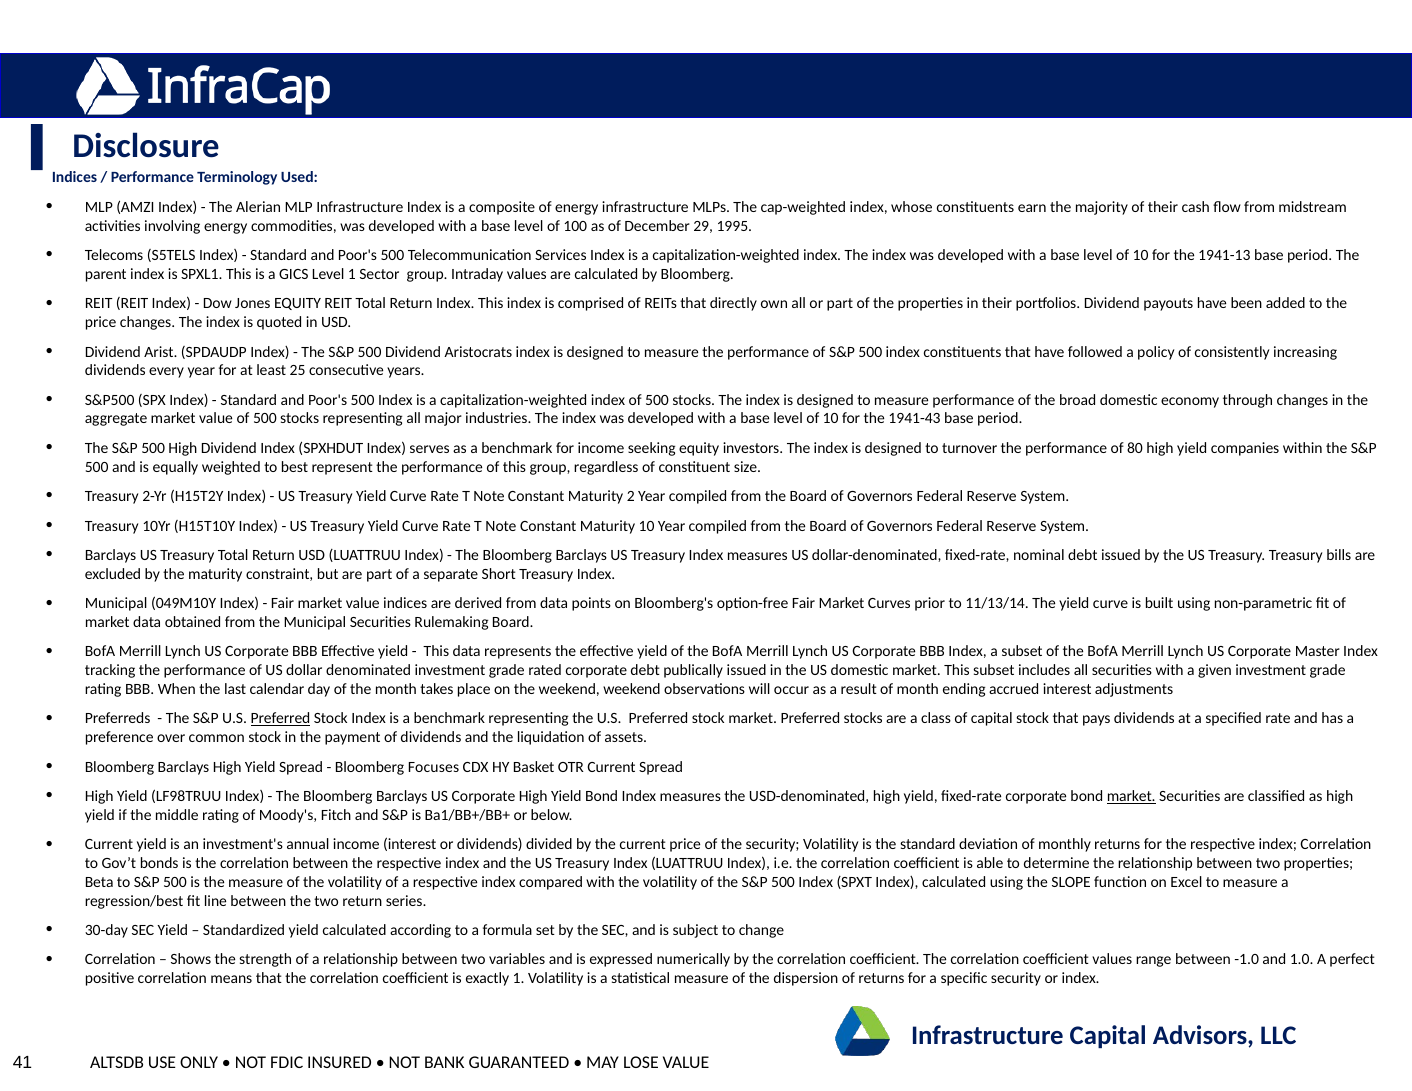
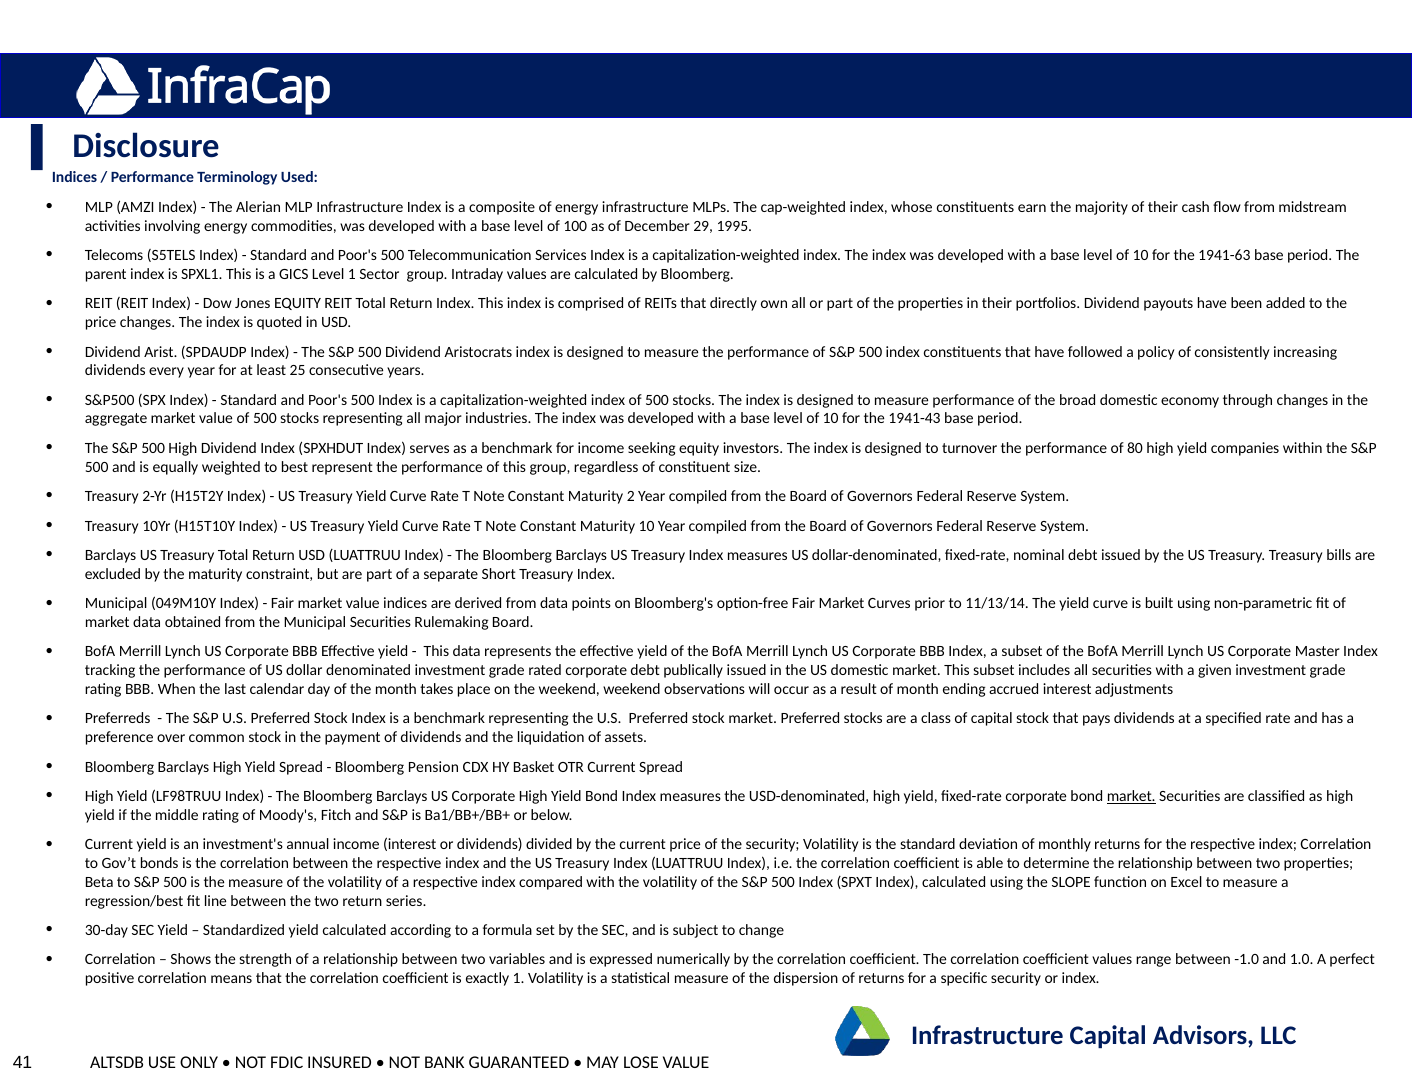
1941-13: 1941-13 -> 1941-63 (1224, 255)
Preferred underline: present -> none (280, 719)
Focuses: Focuses -> Pension (434, 767)
